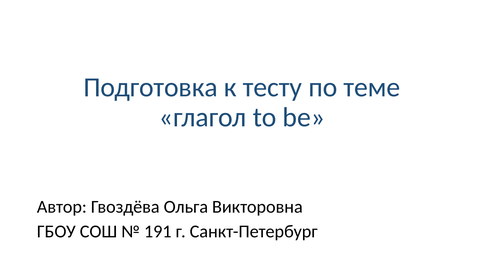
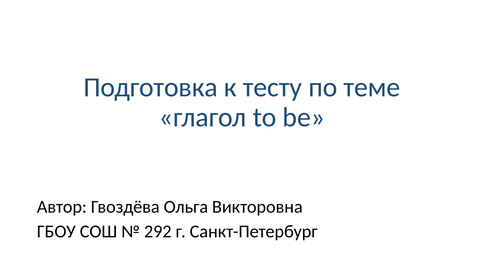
191: 191 -> 292 (158, 232)
